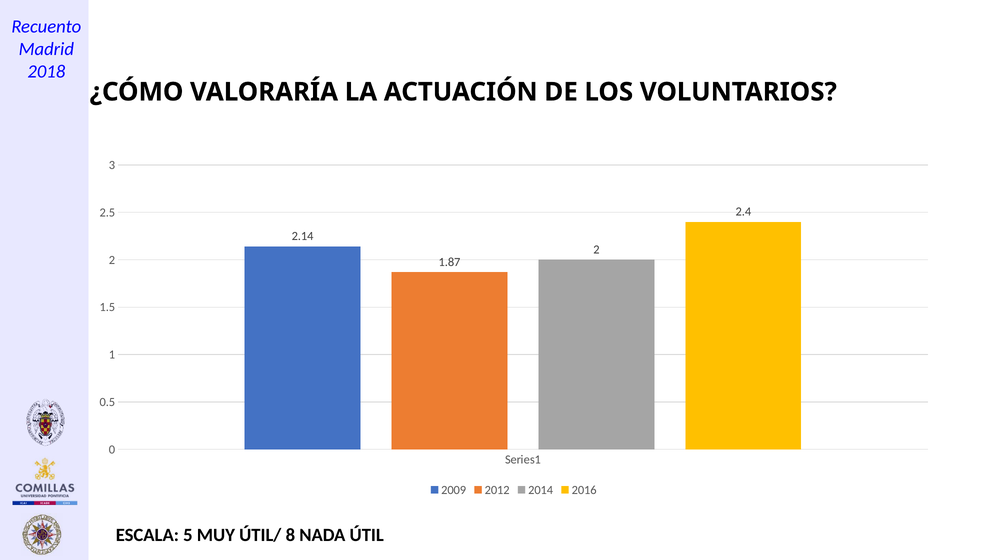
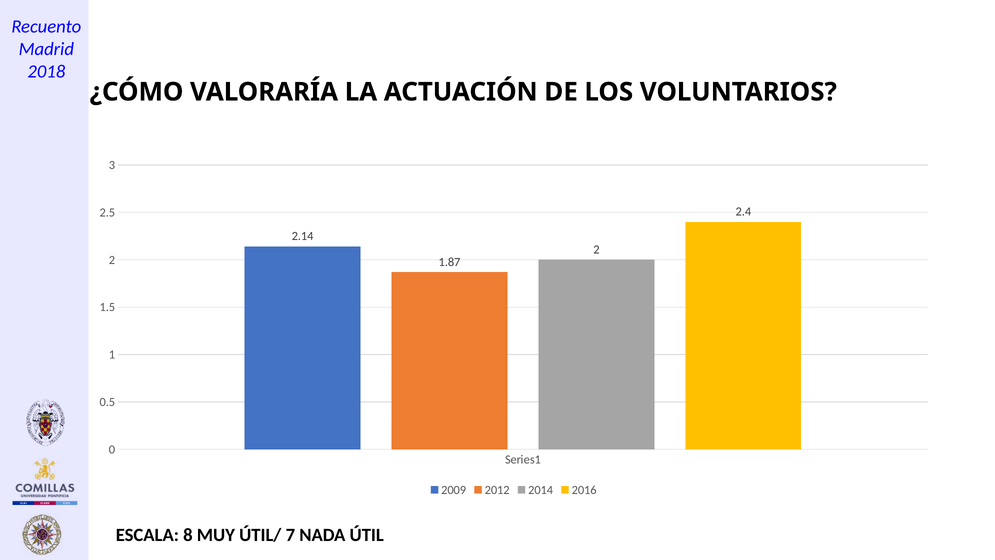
5: 5 -> 8 (188, 535)
8: 8 -> 7 (290, 535)
